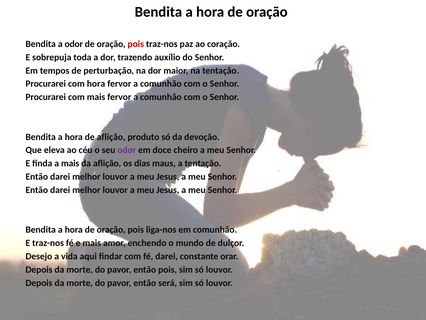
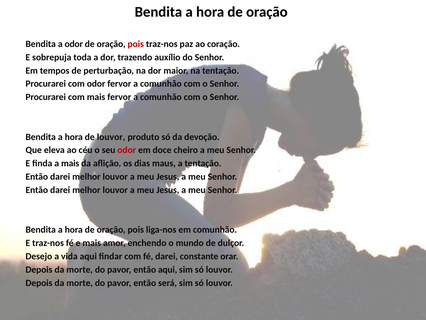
com hora: hora -> odor (96, 84)
de aflição: aflição -> louvor (111, 137)
odor colour: purple -> red (127, 150)
então pois: pois -> aqui (168, 269)
